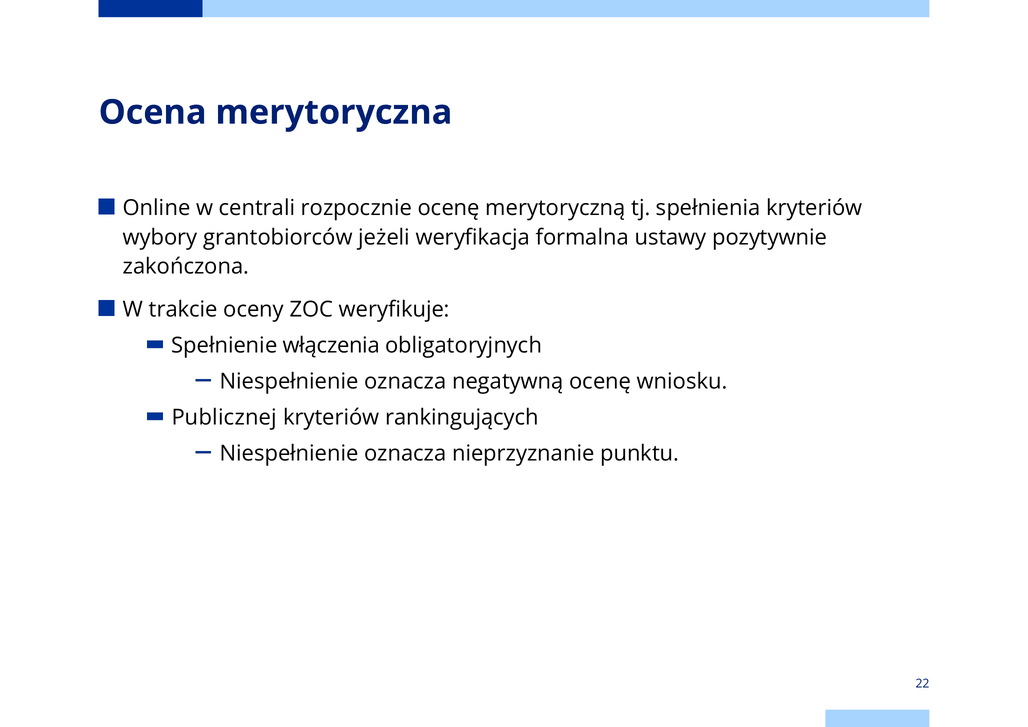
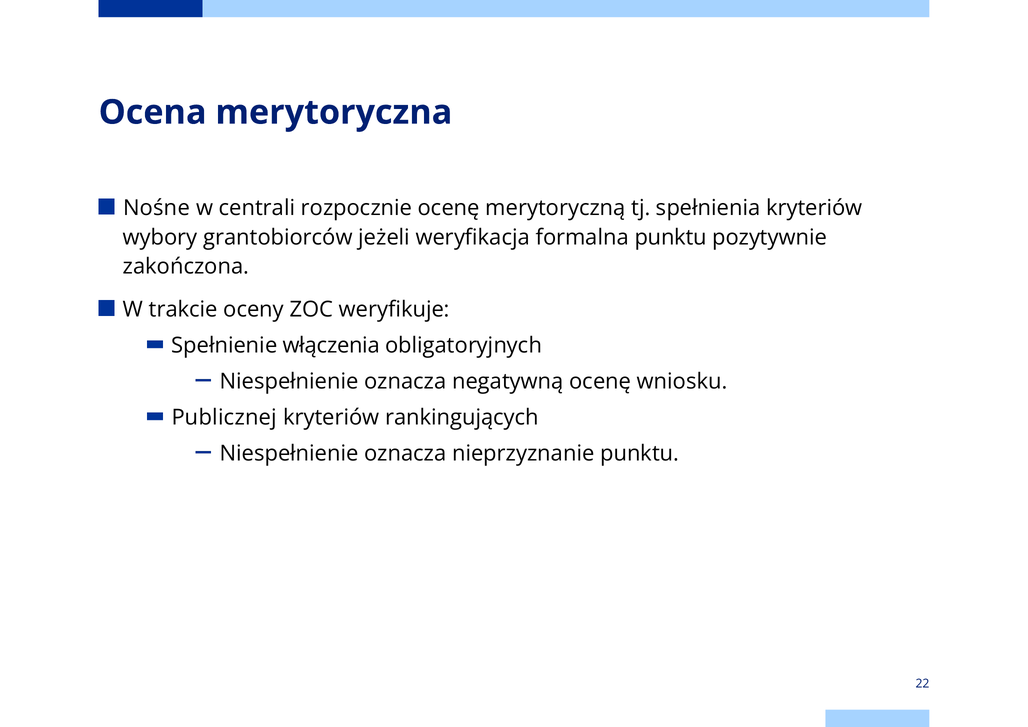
Online: Online -> Nośne (157, 208)
formalna ustawy: ustawy -> punktu (671, 237)
